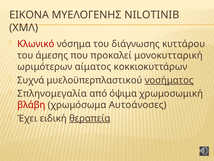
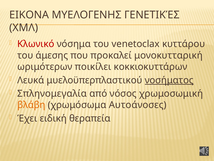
NILOTINIB: NILOTINIB -> ΓΕΝΕΤΙΚΈΣ (152, 15)
διάγνωσης: διάγνωσης -> venetoclax (136, 44)
αίματος: αίματος -> ποικίλει (93, 67)
Συχνά: Συχνά -> Λευκά (31, 80)
όψιμα: όψιμα -> νόσος (123, 93)
βλάβη colour: red -> orange (31, 105)
θεραπεία underline: present -> none (90, 118)
